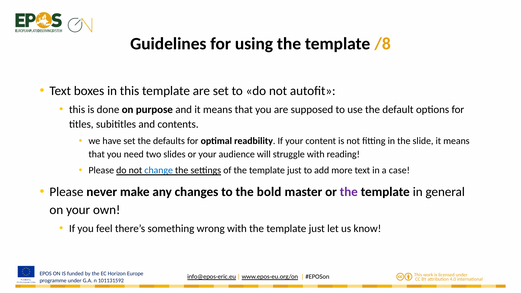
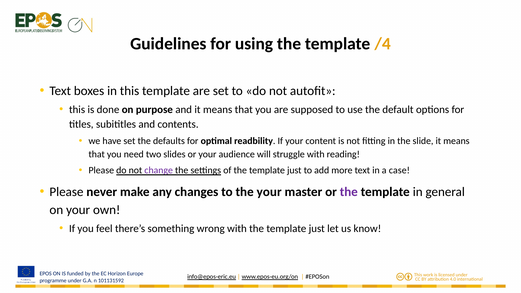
/8: /8 -> /4 (383, 44)
change colour: blue -> purple (159, 170)
the bold: bold -> your (269, 192)
